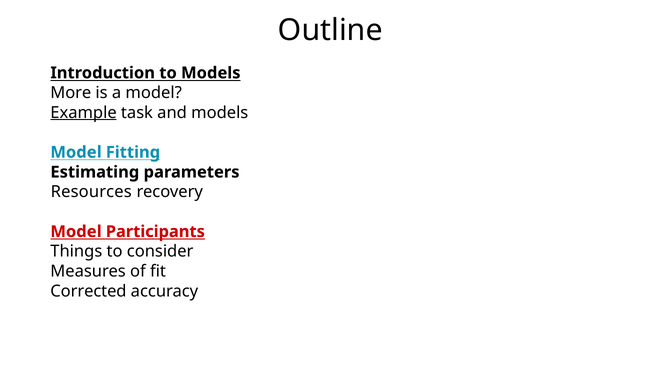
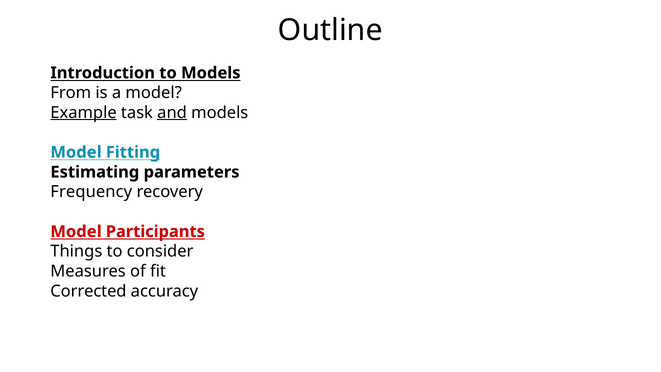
More: More -> From (71, 93)
and underline: none -> present (172, 113)
Resources: Resources -> Frequency (91, 192)
